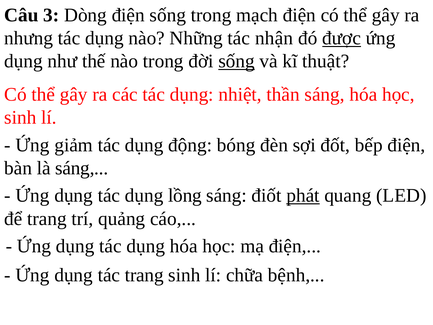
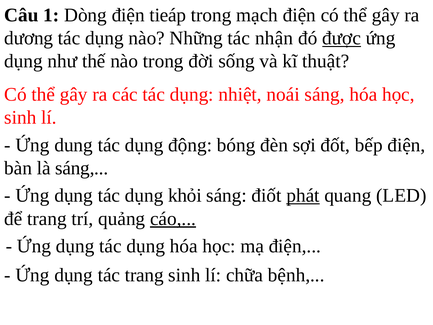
3: 3 -> 1 (51, 15)
điện sống: sống -> tieáp (168, 15)
nhưng: nhưng -> dương (29, 38)
sống underline: present -> none (237, 61)
thần: thần -> noái (283, 94)
giảm: giảm -> dung (74, 145)
lồng: lồng -> khỏi (185, 195)
cáo underline: none -> present (173, 219)
